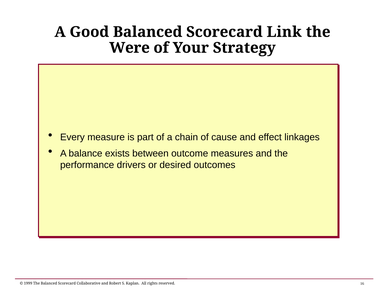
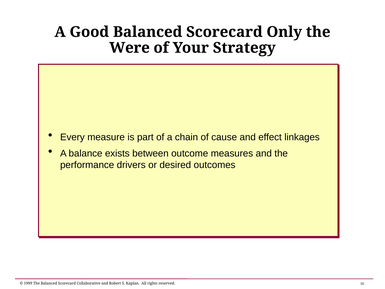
Link: Link -> Only (284, 32)
